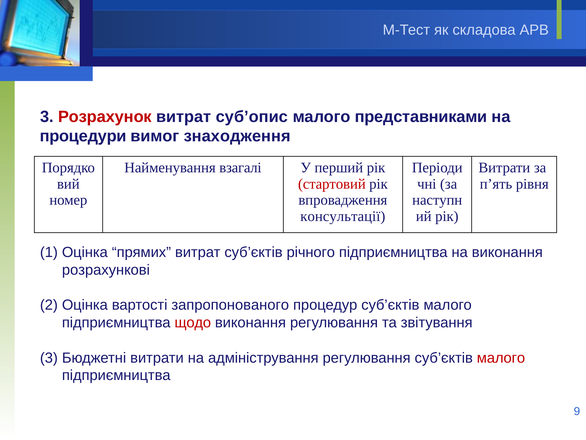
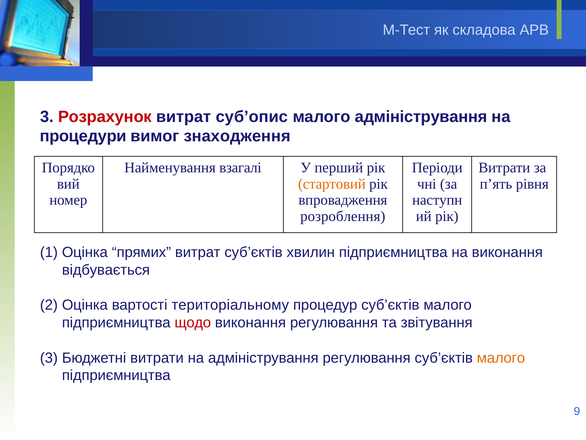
малого представниками: представниками -> адміністрування (421, 117)
стартовий colour: red -> orange (332, 184)
консультації: консультації -> розроблення (343, 216)
річного: річного -> хвилин (311, 252)
розрахункові: розрахункові -> відбувається (106, 270)
запропонованого: запропонованого -> територіальному (230, 305)
малого colour: red -> orange (501, 357)
